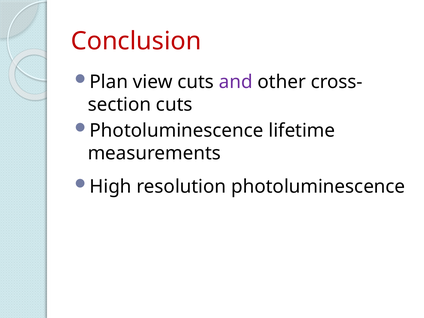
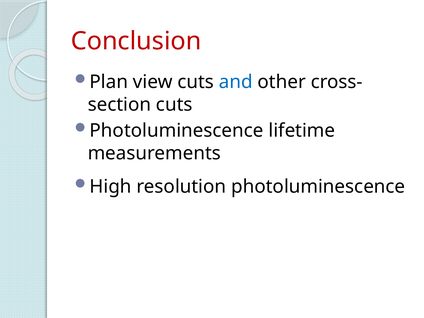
and colour: purple -> blue (236, 82)
